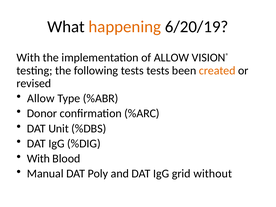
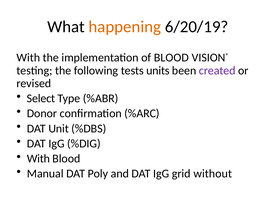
of ALLOW: ALLOW -> BLOOD (171, 58)
tests tests: tests -> units (158, 70)
created colour: orange -> purple (217, 70)
Allow: Allow -> Select (41, 98)
